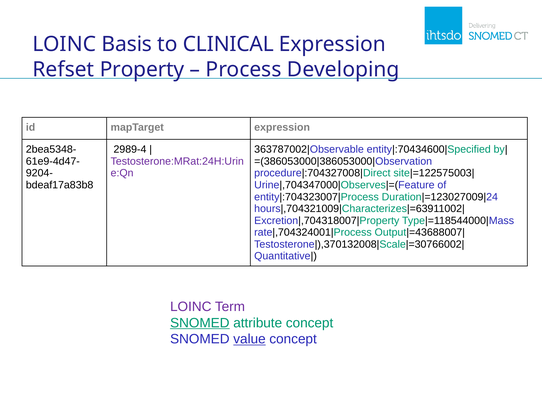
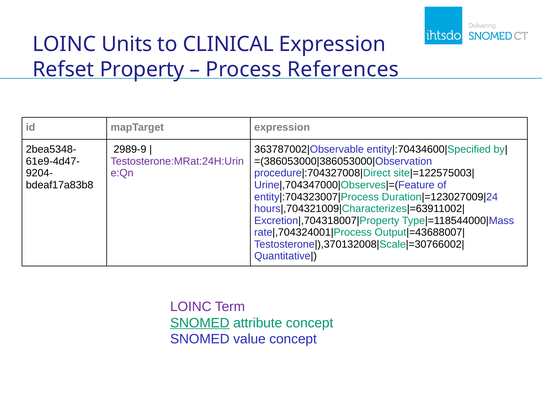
Basis: Basis -> Units (127, 44)
Developing: Developing -> References (343, 69)
2989-4: 2989-4 -> 2989-9 (130, 149)
value underline: present -> none (249, 339)
